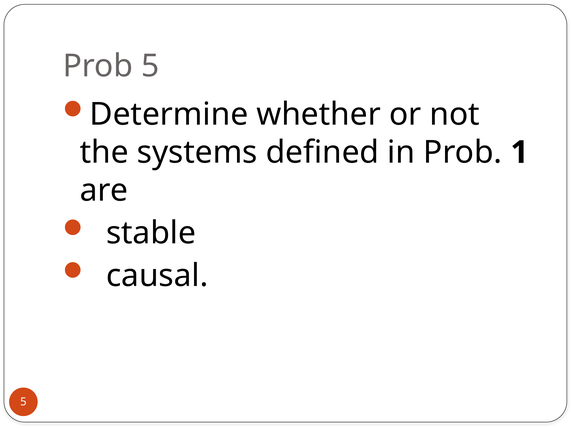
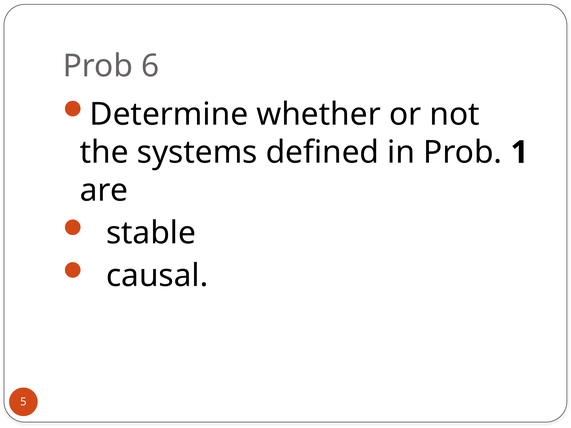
Prob 5: 5 -> 6 (150, 66)
